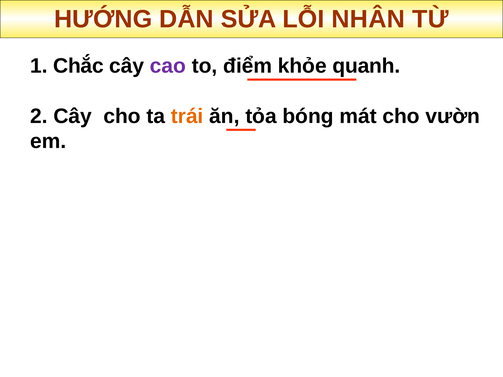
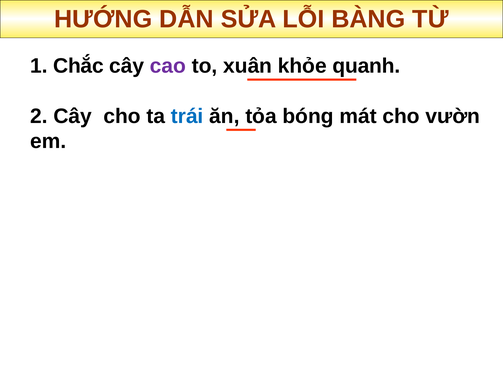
NHÂN: NHÂN -> BÀNG (368, 19)
điểm: điểm -> xuân (248, 66)
trái colour: orange -> blue (187, 116)
